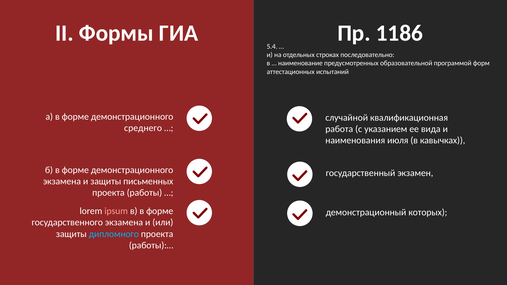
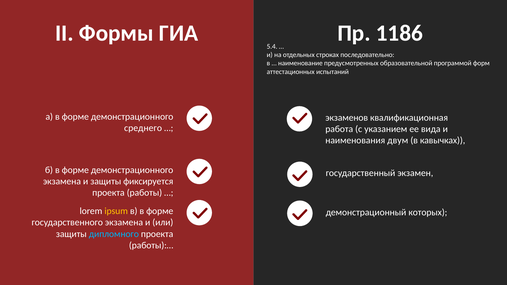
случайной: случайной -> экзаменов (347, 118)
июля: июля -> двум (398, 141)
письменных: письменных -> фиксируется (148, 181)
ipsum colour: pink -> yellow (116, 211)
